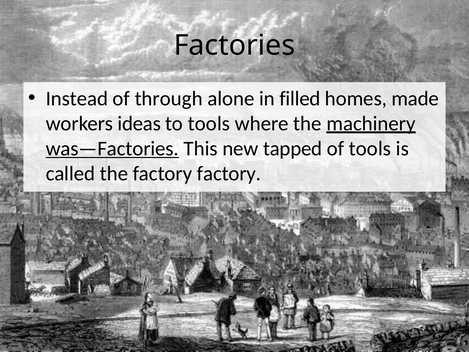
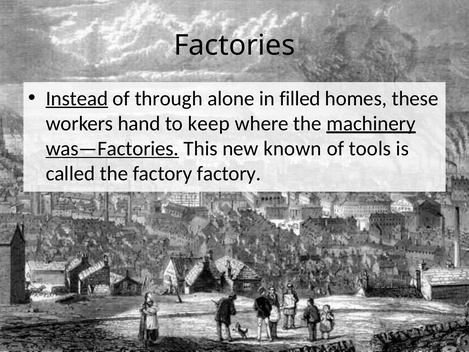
Instead underline: none -> present (77, 98)
made: made -> these (415, 98)
ideas: ideas -> hand (139, 123)
to tools: tools -> keep (209, 123)
tapped: tapped -> known (292, 148)
